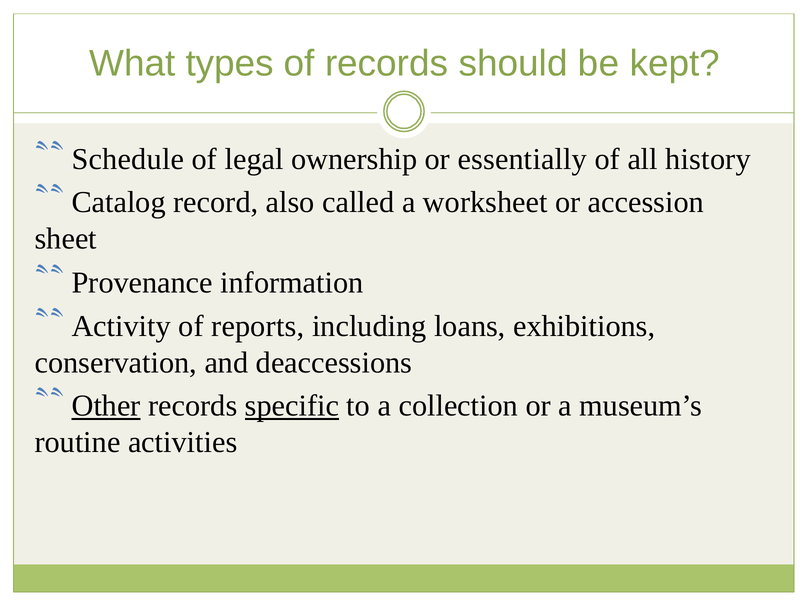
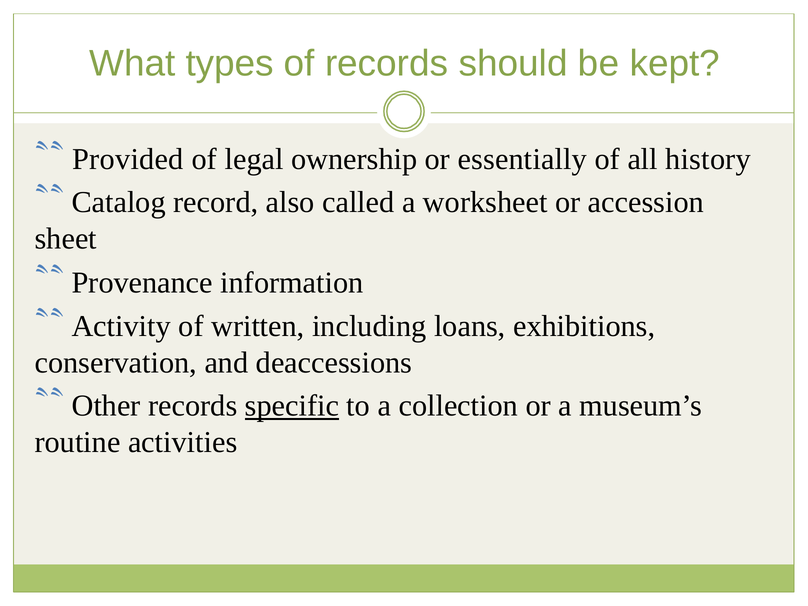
Schedule: Schedule -> Provided (128, 159)
reports: reports -> written (258, 326)
Other underline: present -> none (106, 406)
